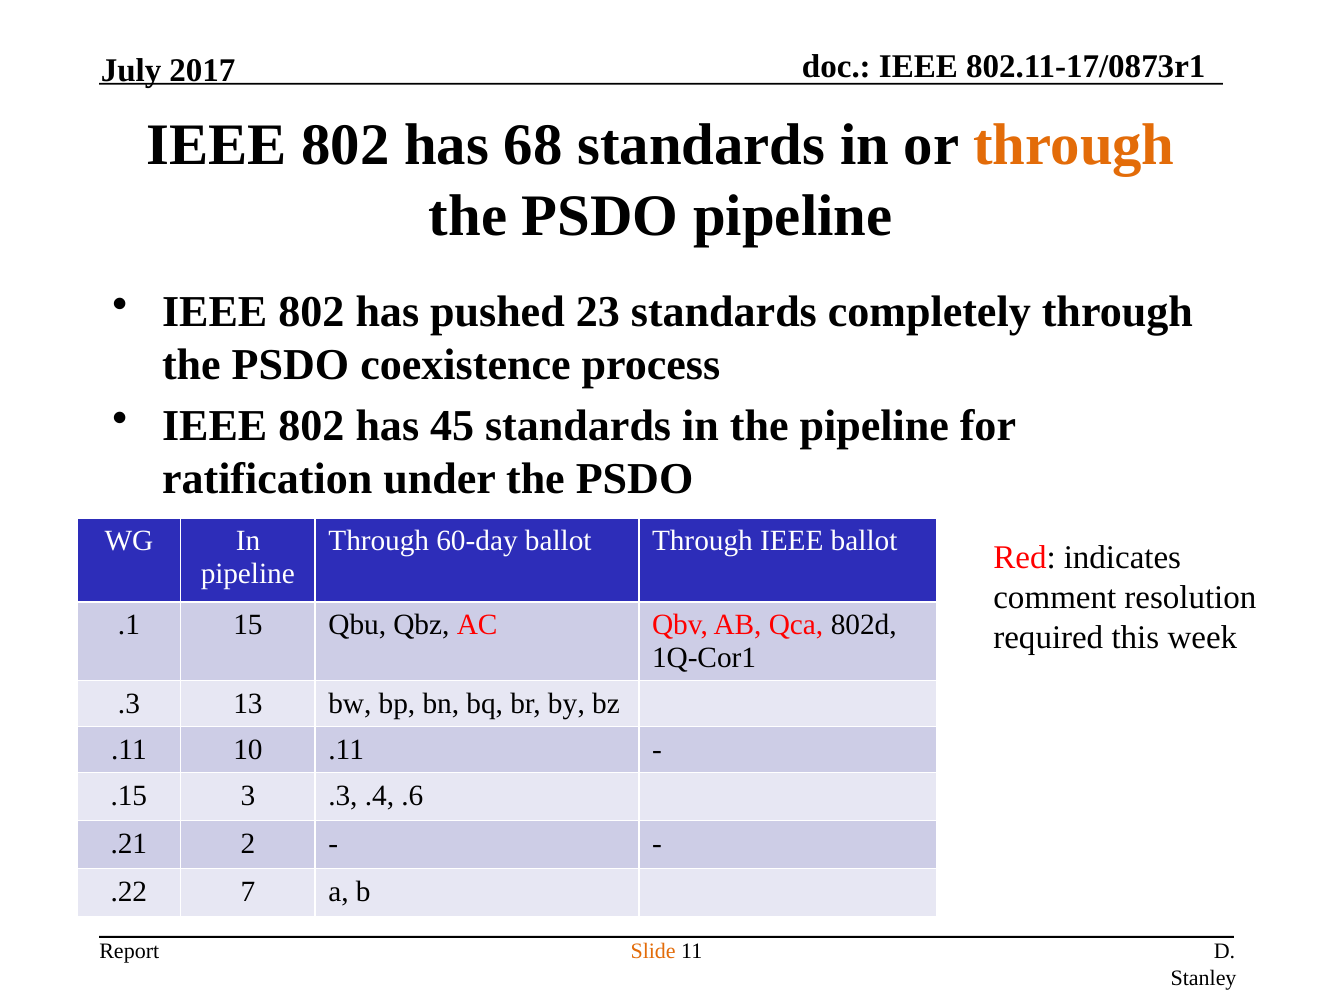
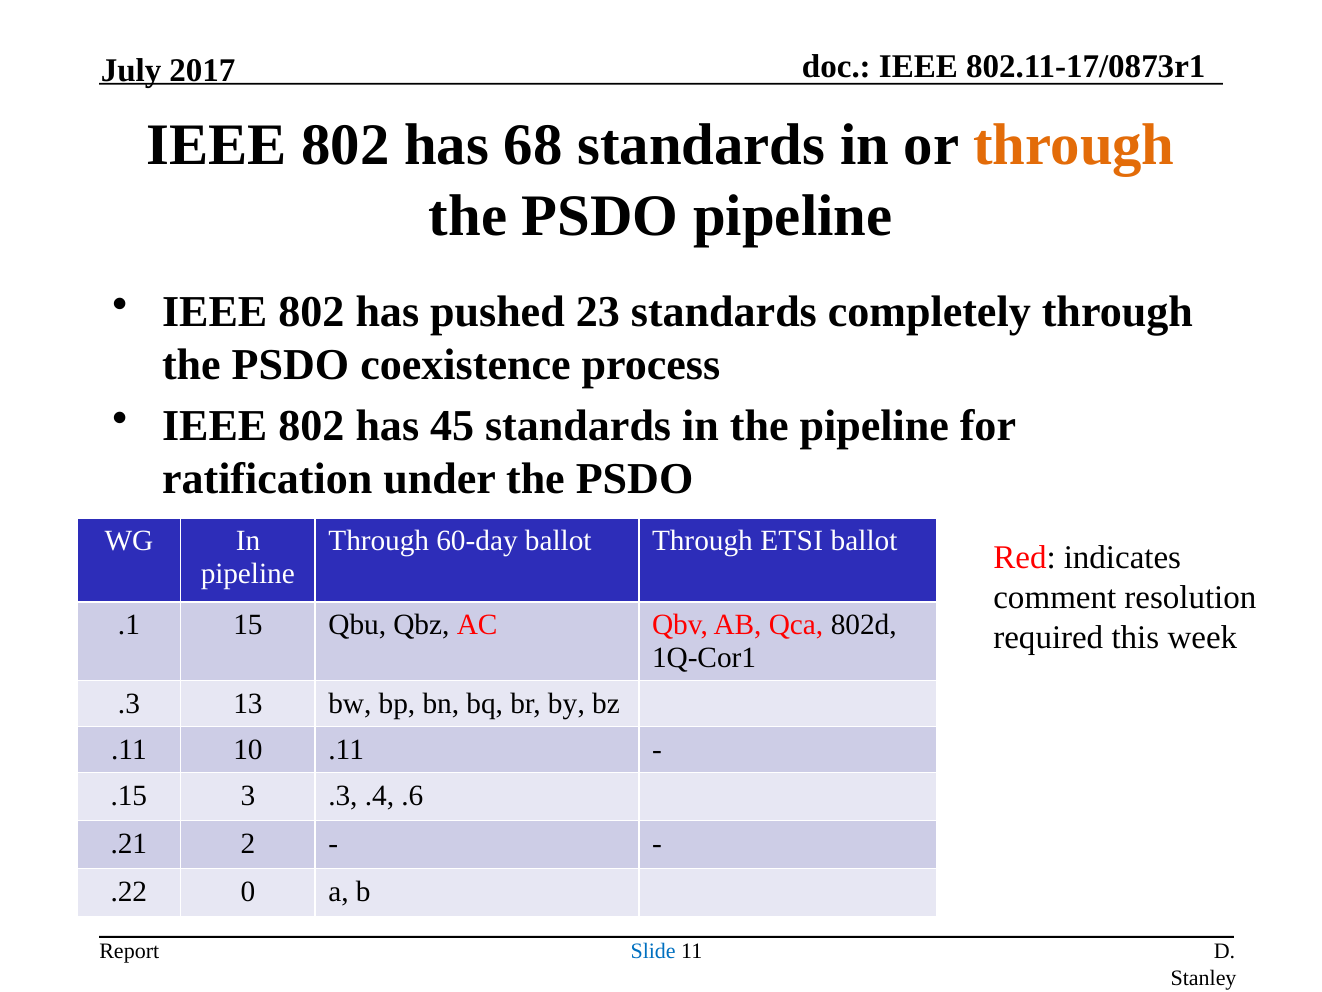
Through IEEE: IEEE -> ETSI (792, 541)
7: 7 -> 0 (248, 891)
Slide colour: orange -> blue (653, 951)
